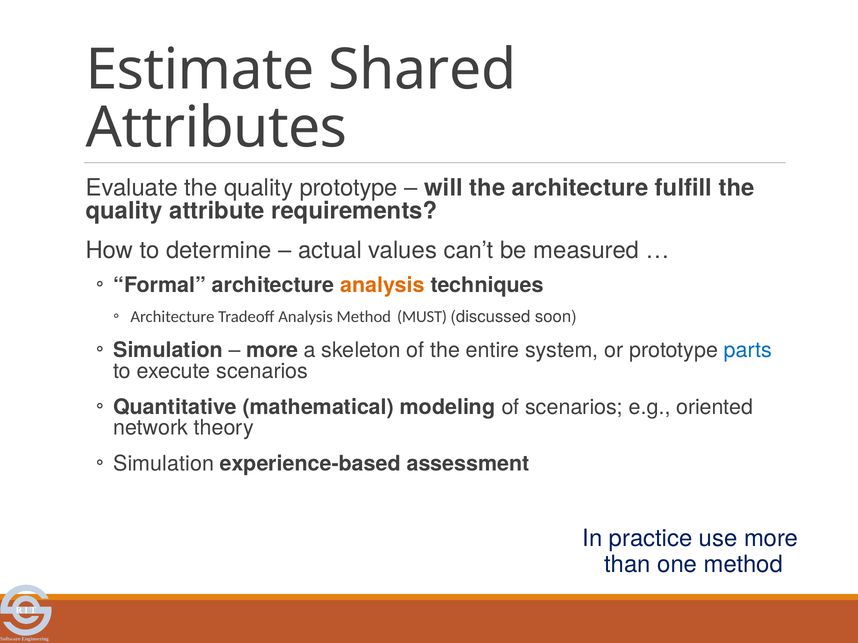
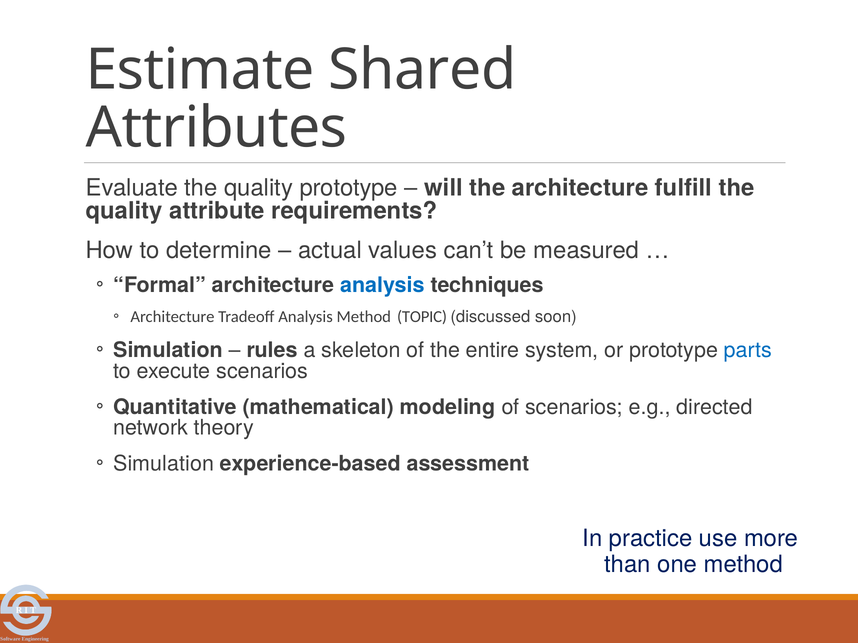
analysis colour: orange -> blue (382, 285)
MUST: MUST -> TOPIC (422, 317)
more: more -> rules (272, 351)
oriented: oriented -> directed (715, 407)
